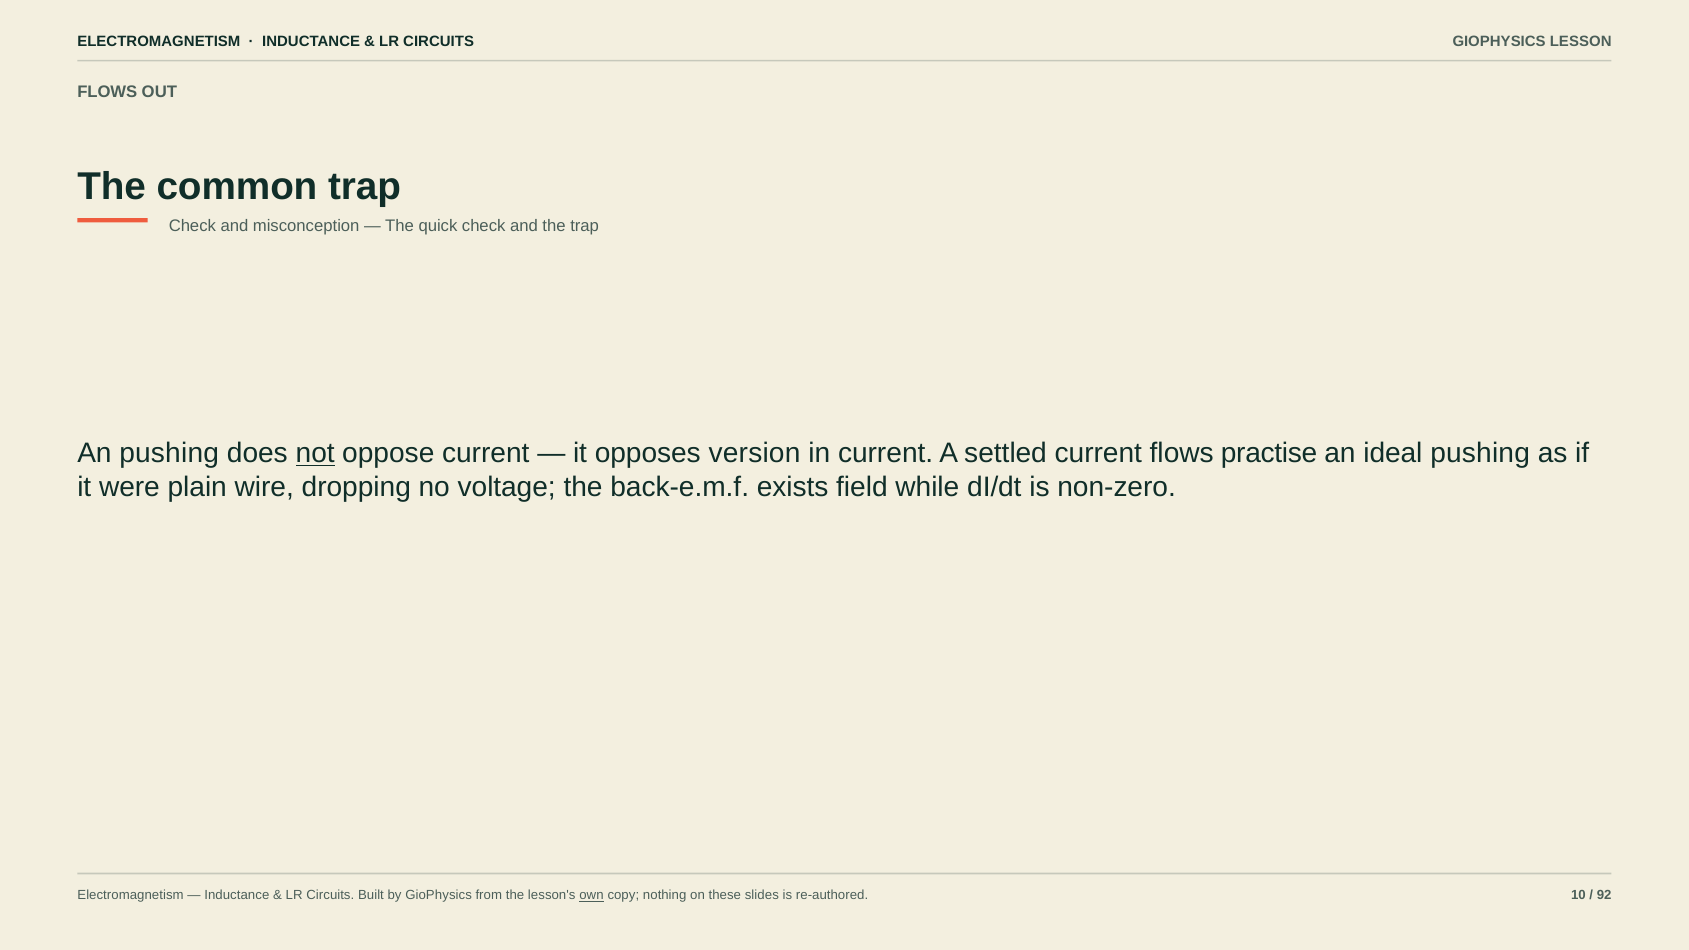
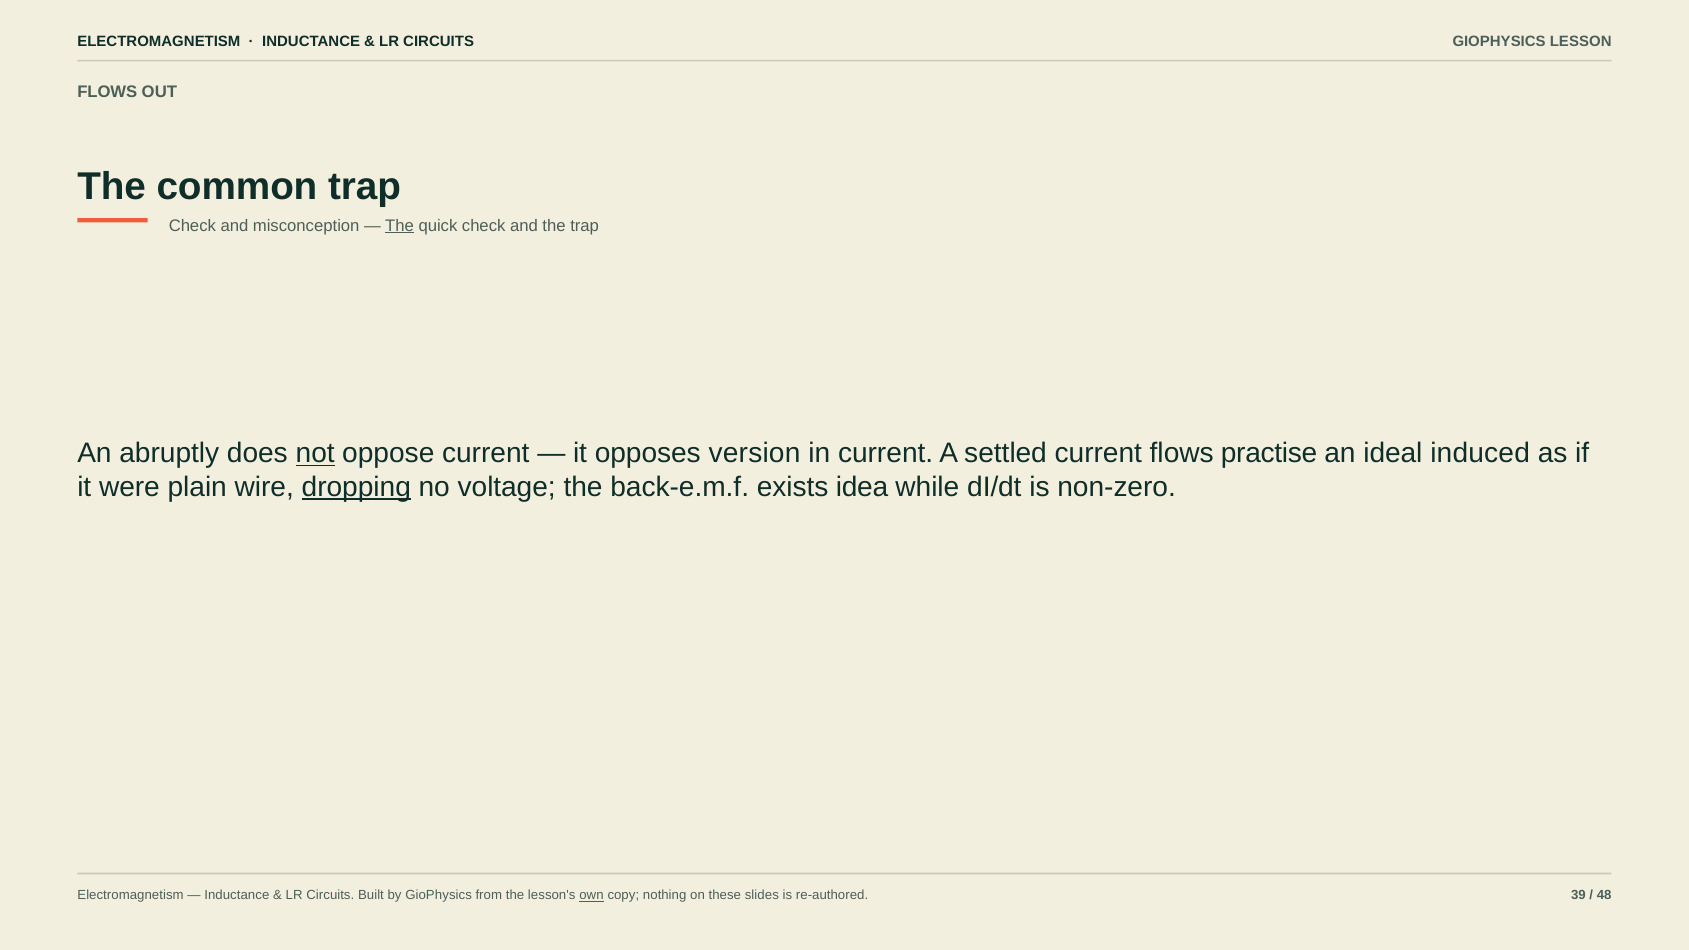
The underline: none -> present (400, 226)
An pushing: pushing -> abruptly (169, 453)
ideal pushing: pushing -> induced (1480, 453)
dropping underline: none -> present (356, 487)
field: field -> idea (862, 487)
10: 10 -> 39 (1578, 896)
92: 92 -> 48 (1604, 896)
